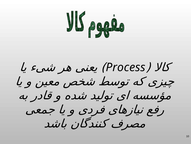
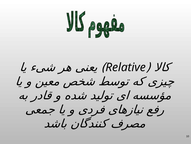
Process: Process -> Relative (126, 67)
